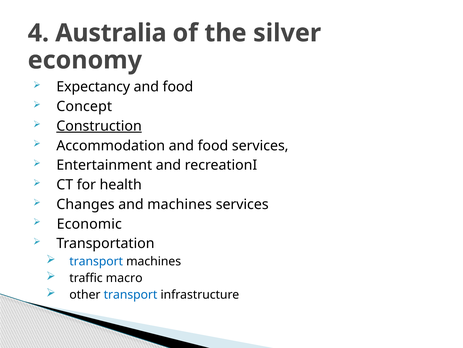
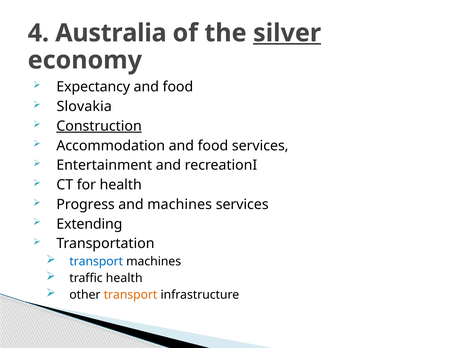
silver underline: none -> present (287, 33)
Concept: Concept -> Slovakia (84, 106)
Changes: Changes -> Progress (86, 204)
Economic: Economic -> Extending (89, 224)
traffic macro: macro -> health (124, 278)
transport colour: blue -> orange (131, 294)
